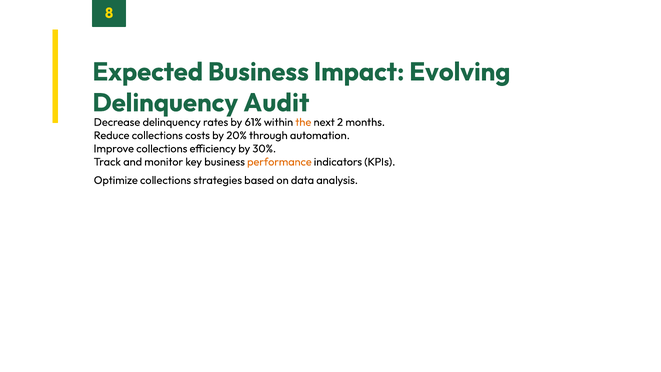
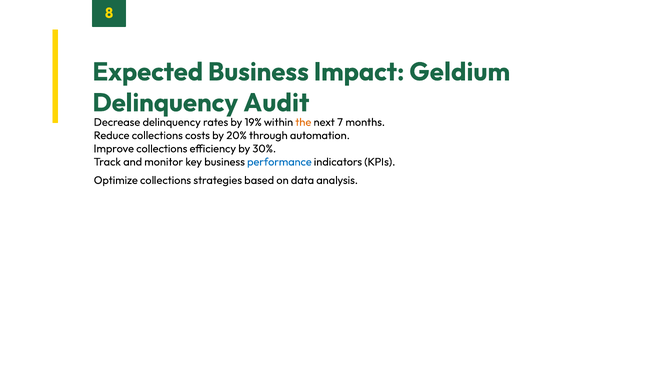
Evolving: Evolving -> Geldium (460, 72)
61%: 61% -> 19% (253, 122)
2: 2 -> 7 (340, 122)
performance colour: orange -> blue (279, 162)
